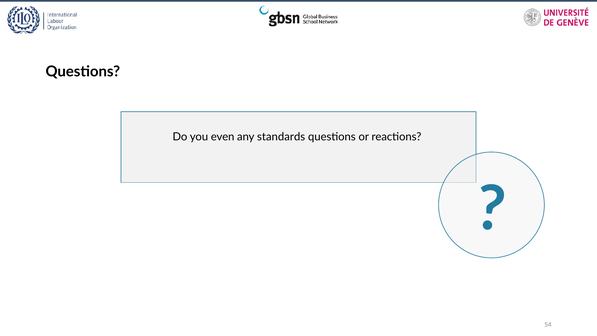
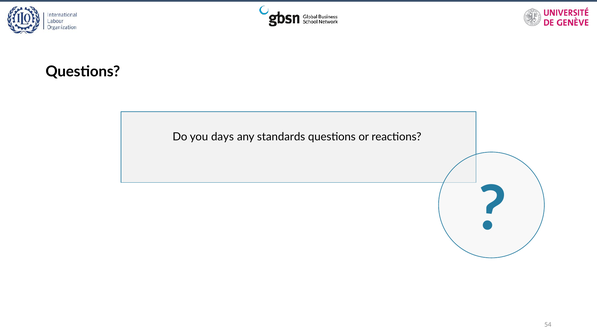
even: even -> days (222, 137)
